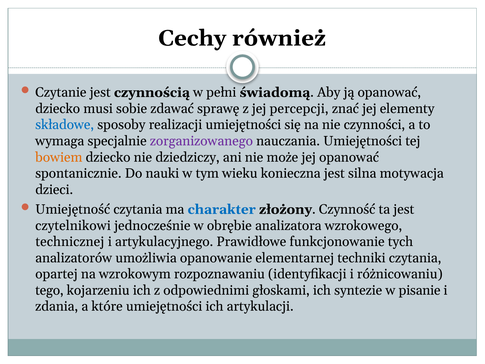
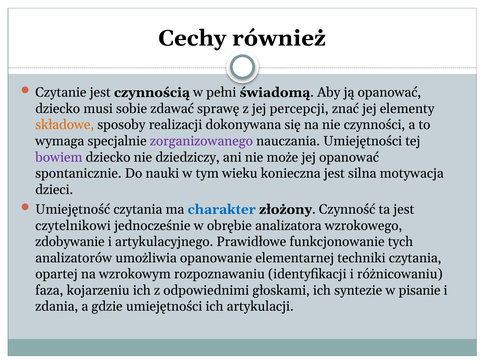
składowe colour: blue -> orange (65, 125)
realizacji umiejętności: umiejętności -> dokonywana (243, 125)
bowiem colour: orange -> purple (59, 157)
technicznej: technicznej -> zdobywanie (70, 242)
tego: tego -> faza (49, 290)
które: które -> gdzie (107, 306)
